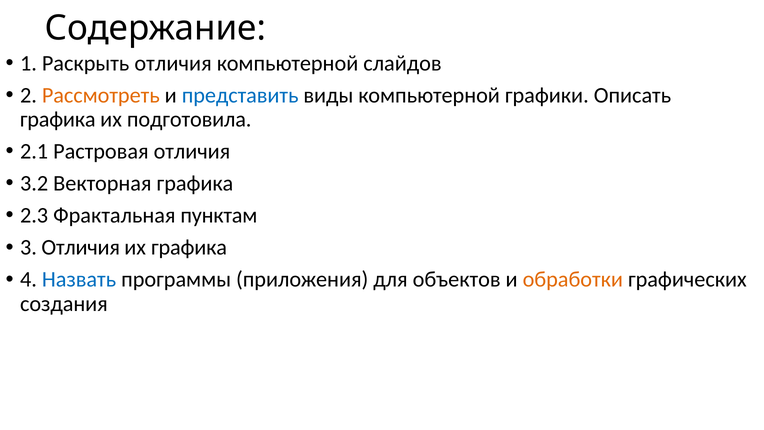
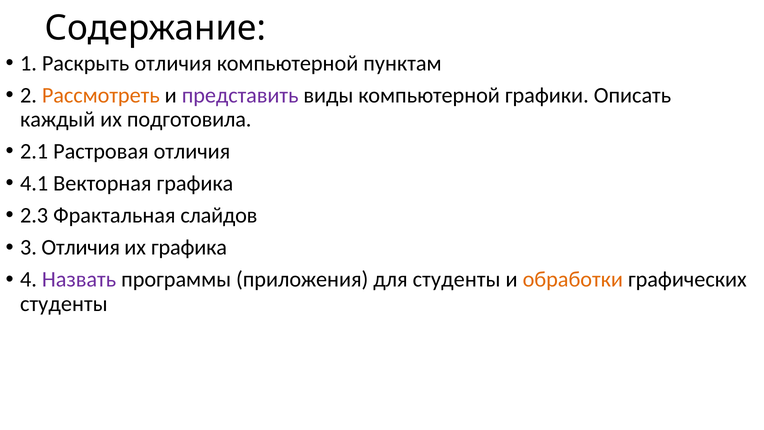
слайдов: слайдов -> пунктам (402, 63)
представить colour: blue -> purple (240, 95)
графика: графика -> каждый (58, 119)
3.2: 3.2 -> 4.1 (34, 183)
пунктам: пунктам -> слайдов (219, 215)
Назвать colour: blue -> purple (79, 279)
для объектов: объектов -> студенты (457, 279)
создания: создания -> студенты (64, 303)
